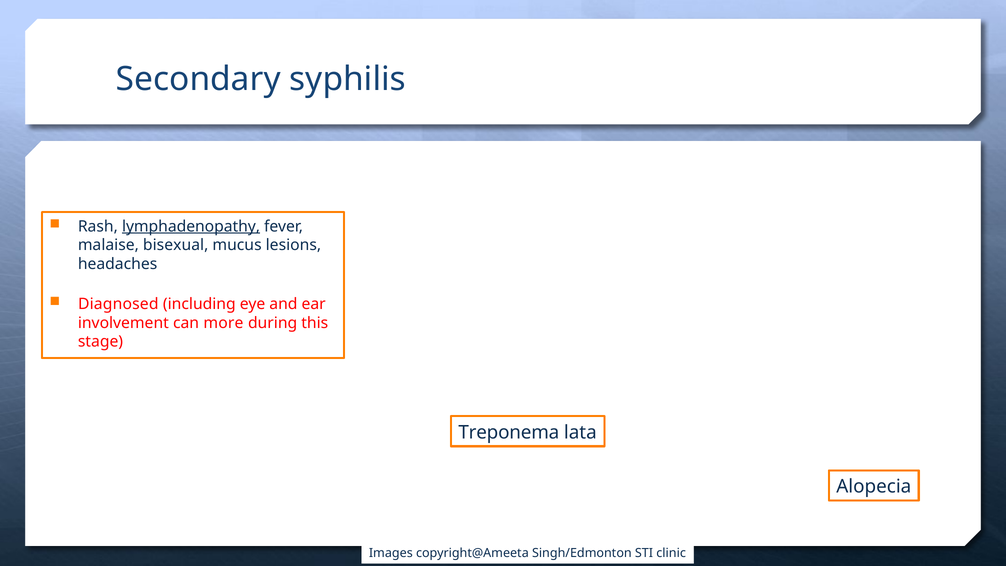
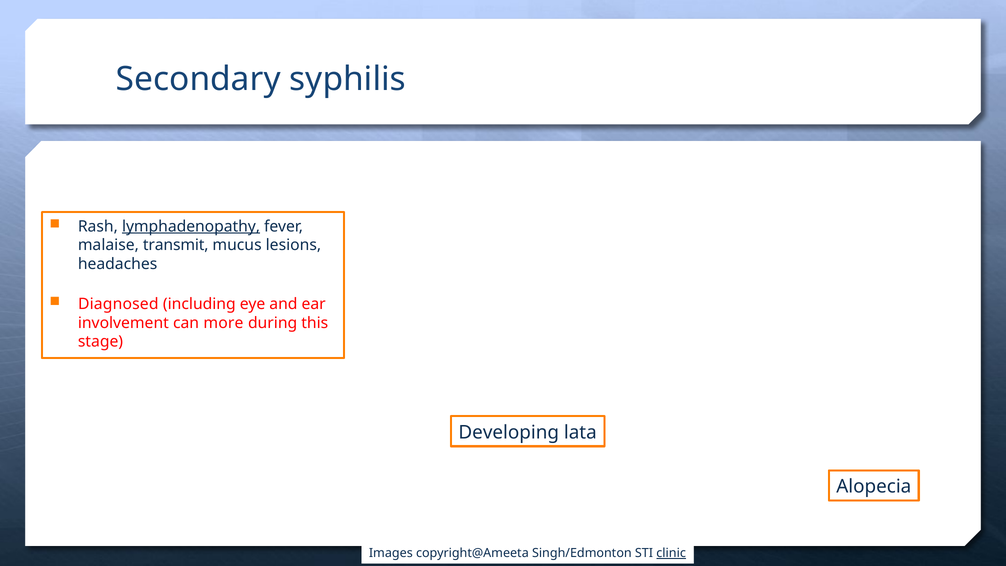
bisexual: bisexual -> transmit (176, 245)
Treponema: Treponema -> Developing (509, 432)
clinic underline: none -> present (671, 553)
